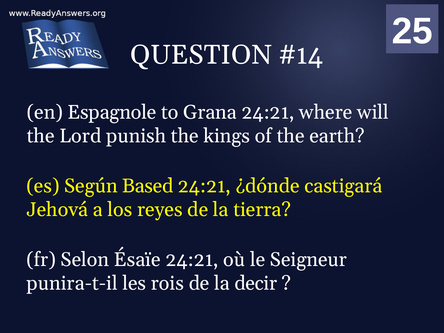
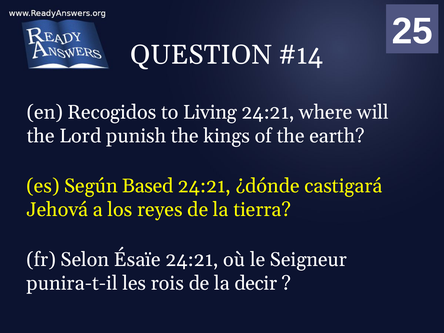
Espagnole: Espagnole -> Recogidos (112, 112)
Grana: Grana -> Living (210, 112)
